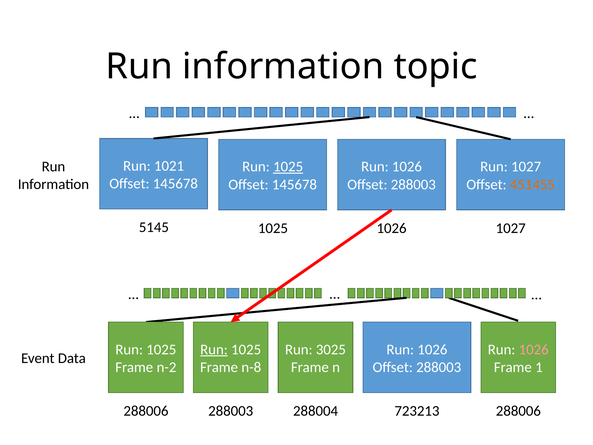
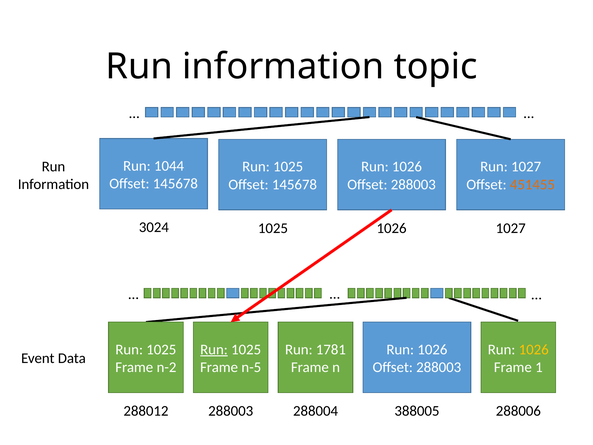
1021: 1021 -> 1044 (169, 166)
1025 underline: present -> none (288, 167)
5145: 5145 -> 3024 (154, 227)
3025: 3025 -> 1781 (331, 349)
1026 colour: pink -> yellow (534, 349)
n-8: n-8 -> n-5 (251, 367)
288006: 288006 -> 288012 (146, 411)
723213: 723213 -> 388005 (417, 411)
